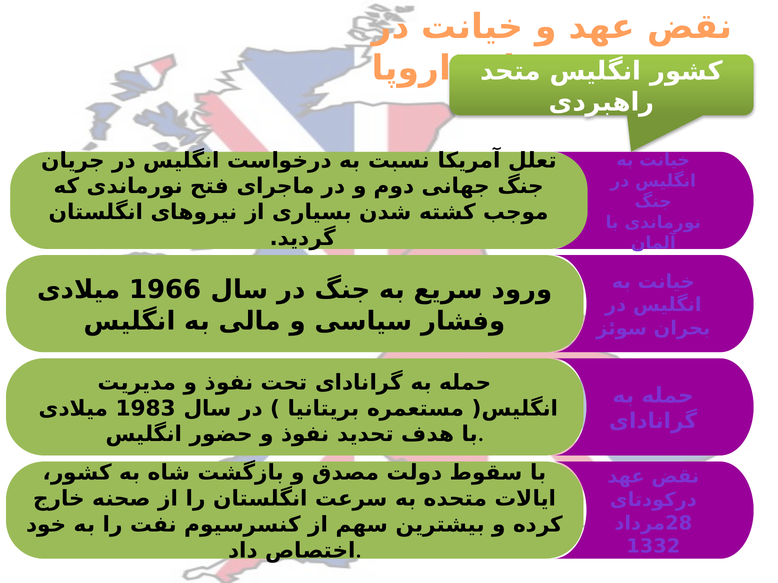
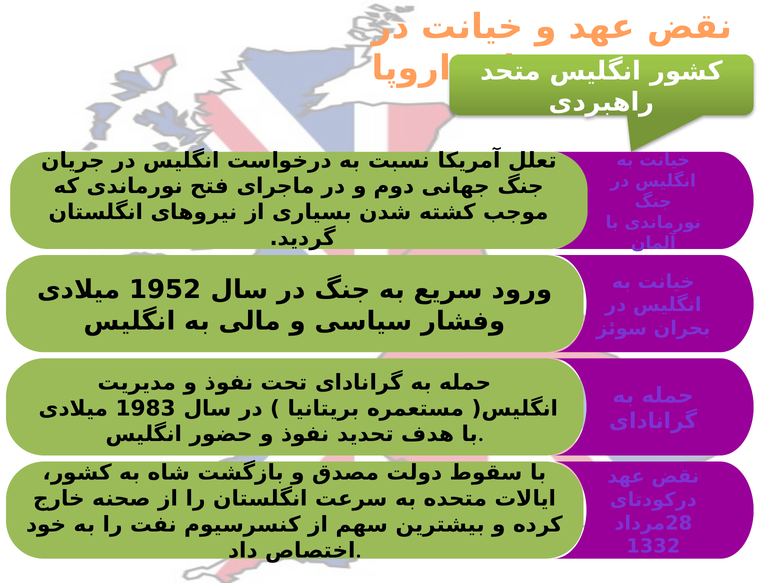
1966: 1966 -> 1952 (165, 290)
